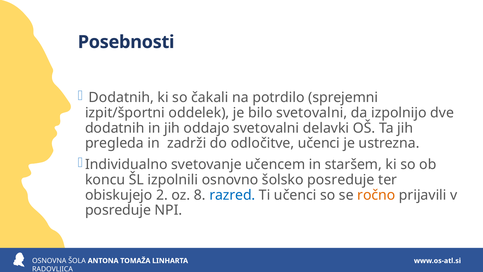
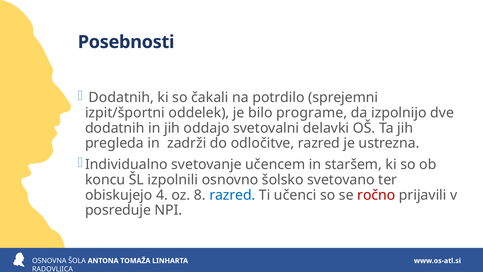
bilo svetovalni: svetovalni -> programe (312, 113)
odločitve učenci: učenci -> razred (319, 143)
šolsko posreduje: posreduje -> svetovano (341, 180)
2: 2 -> 4 (162, 195)
ročno colour: orange -> red (376, 195)
